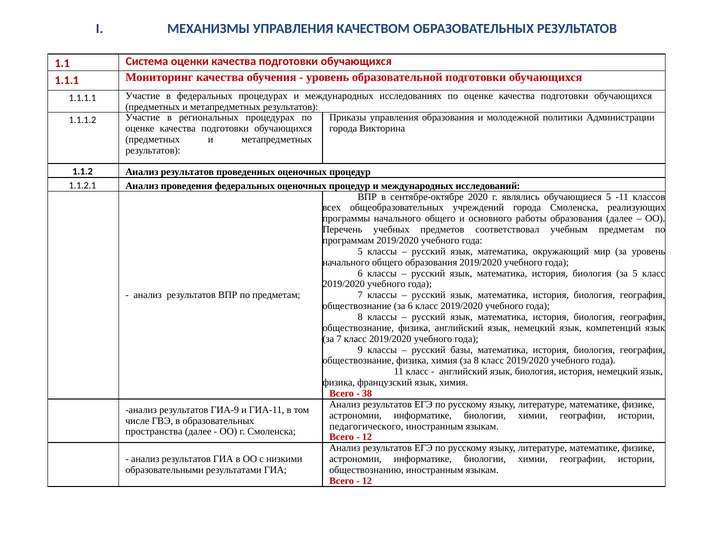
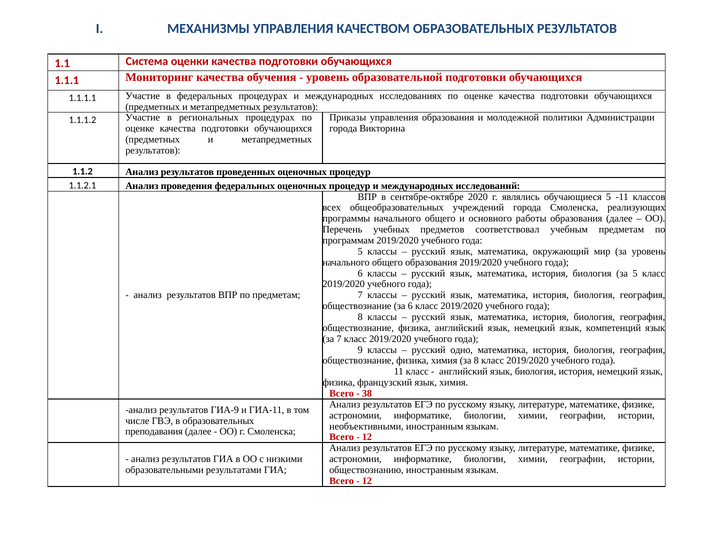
базы: базы -> одно (462, 350)
педагогического: педагогического -> необъективными (366, 426)
пространства: пространства -> преподавания (154, 432)
